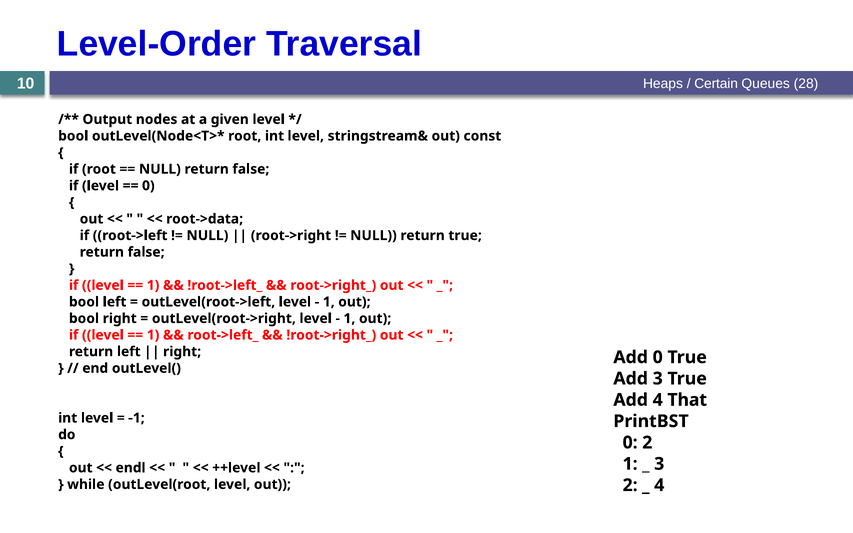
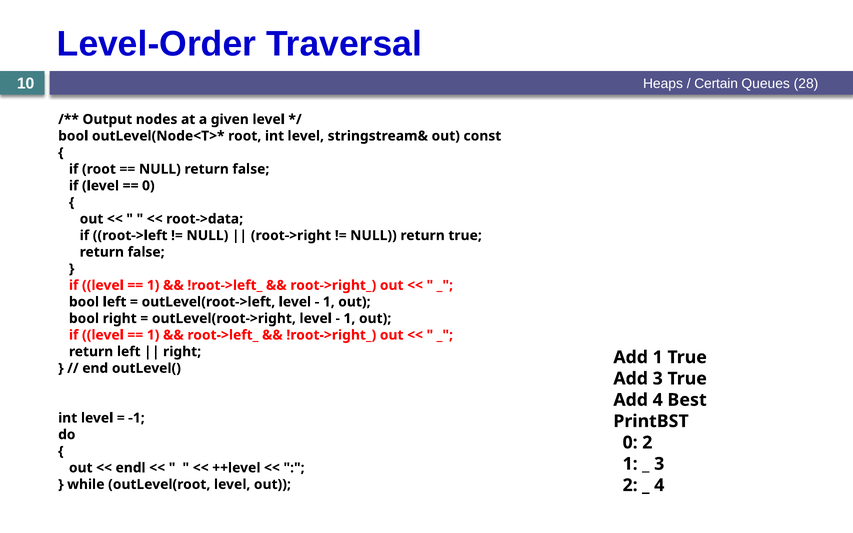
Add 0: 0 -> 1 (658, 357)
That: That -> Best (687, 400)
